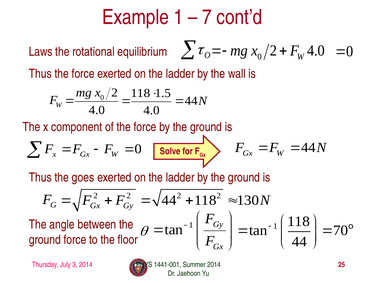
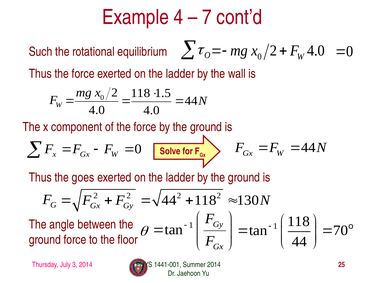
Example 1: 1 -> 4 (178, 17)
Laws: Laws -> Such (41, 52)
